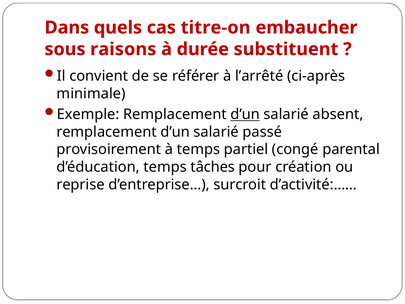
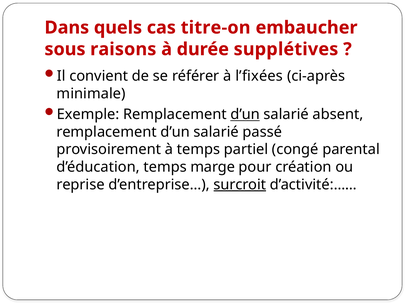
substituent: substituent -> supplétives (286, 49)
l’arrêté: l’arrêté -> l’fixées (259, 76)
tâches: tâches -> marge (213, 167)
surcroit underline: none -> present (240, 184)
